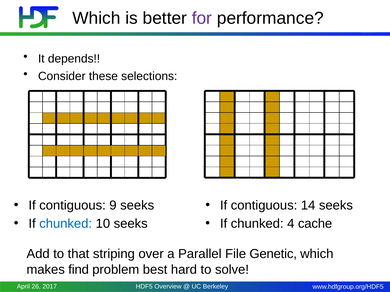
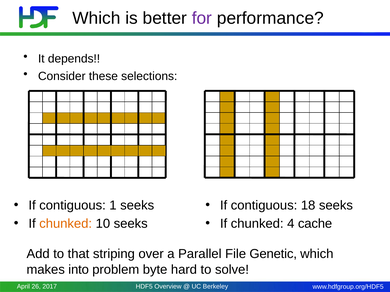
9: 9 -> 1 (113, 206)
14: 14 -> 18 (308, 206)
chunked colour: blue -> orange (66, 224)
find: find -> into (79, 270)
best: best -> byte (155, 270)
